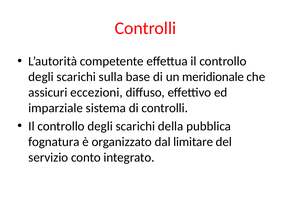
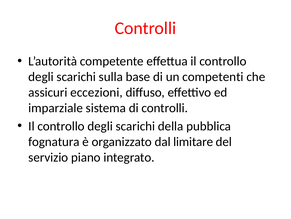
meridionale: meridionale -> competenti (213, 77)
conto: conto -> piano (86, 157)
